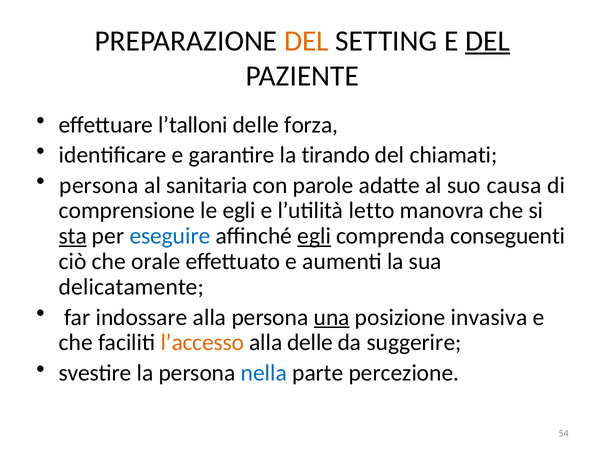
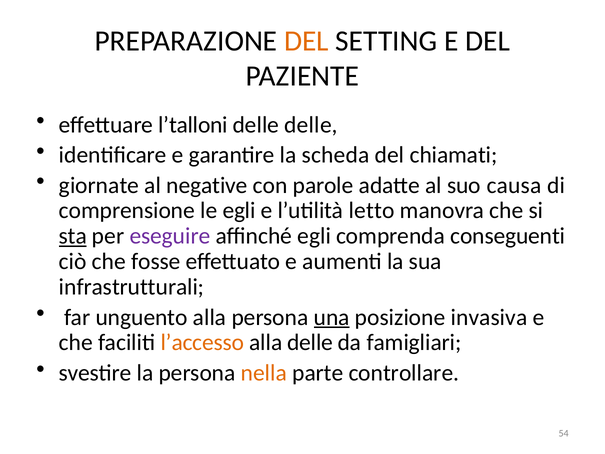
DEL underline: present -> none (487, 41)
delle forza: forza -> delle (311, 125)
tirando: tirando -> scheda (336, 155)
persona: persona -> giornate (99, 185)
sanitaria: sanitaria -> negative (207, 185)
eseguire colour: blue -> purple (170, 236)
egli underline: present -> none (314, 236)
orale: orale -> fosse (156, 261)
delicatamente: delicatamente -> infrastrutturali (132, 287)
indossare: indossare -> unguento (142, 317)
suggerire: suggerire -> famigliari (414, 342)
nella colour: blue -> orange (264, 373)
percezione: percezione -> controllare (404, 373)
